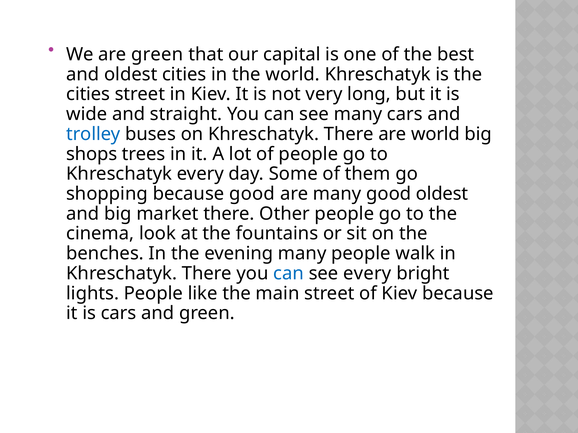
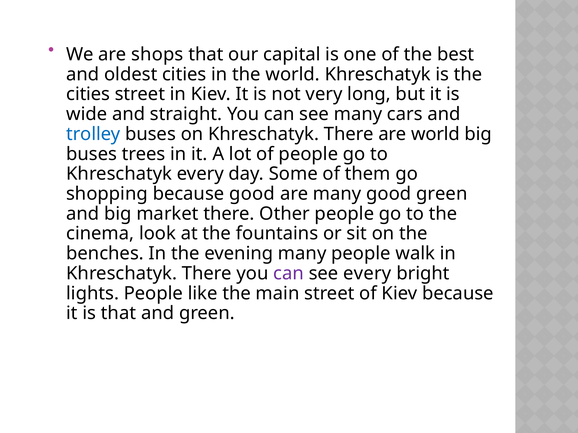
are green: green -> shops (157, 54)
shops: shops -> buses (92, 154)
good oldest: oldest -> green (442, 194)
can colour: blue -> purple (289, 274)
is cars: cars -> that (119, 314)
